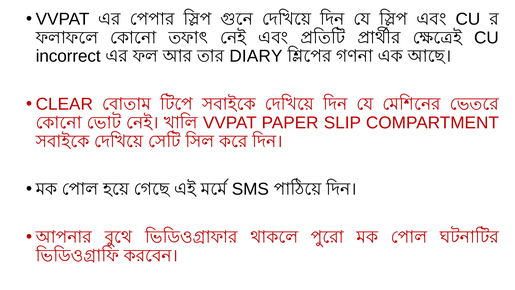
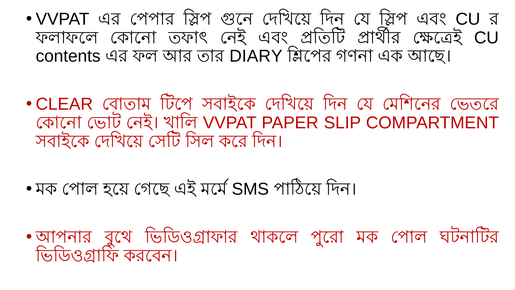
incorrect: incorrect -> contents (68, 56)
